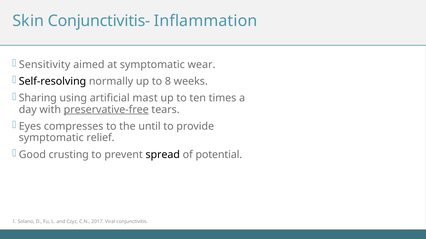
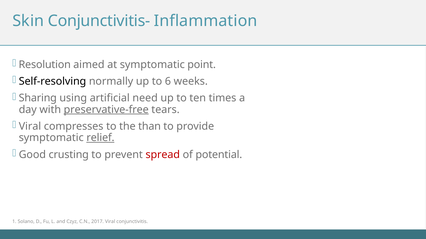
Sensitivity: Sensitivity -> Resolution (45, 65)
wear: wear -> point (202, 65)
8: 8 -> 6 (168, 82)
mast: mast -> need (145, 98)
Eyes: Eyes -> Viral (30, 127)
until: until -> than (150, 127)
relief underline: none -> present (100, 138)
spread colour: black -> red (163, 155)
